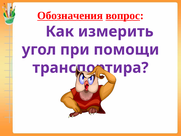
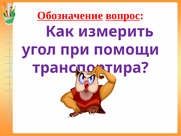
Обозначения: Обозначения -> Обозначение (70, 15)
